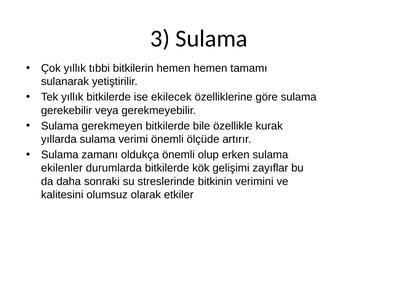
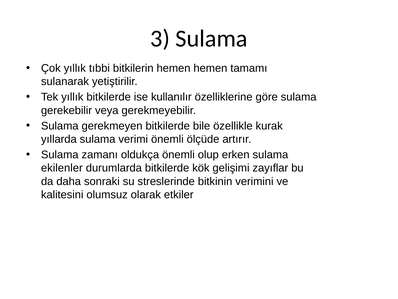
ekilecek: ekilecek -> kullanılır (171, 97)
